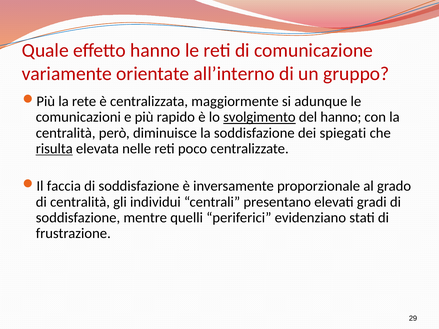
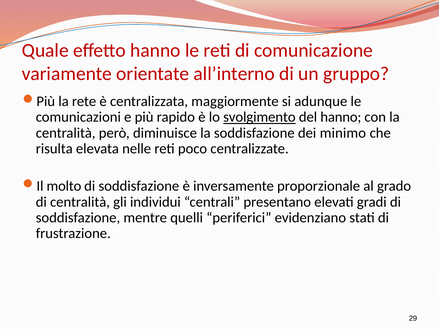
spiegati: spiegati -> minimo (343, 133)
risulta underline: present -> none (54, 149)
faccia: faccia -> molto (64, 186)
